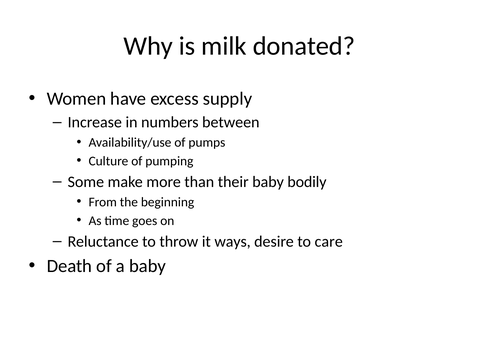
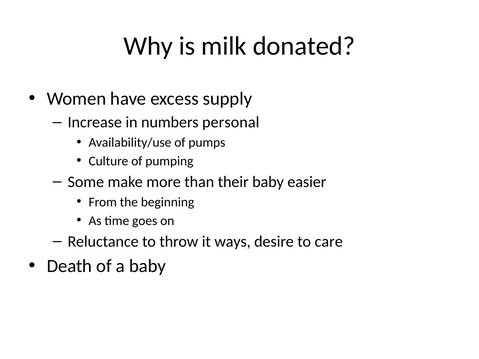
between: between -> personal (231, 122)
bodily: bodily -> easier (307, 182)
